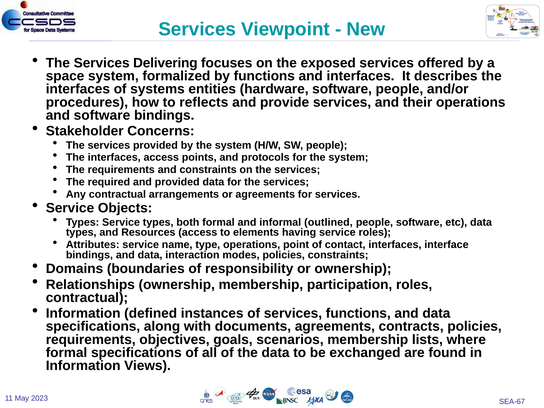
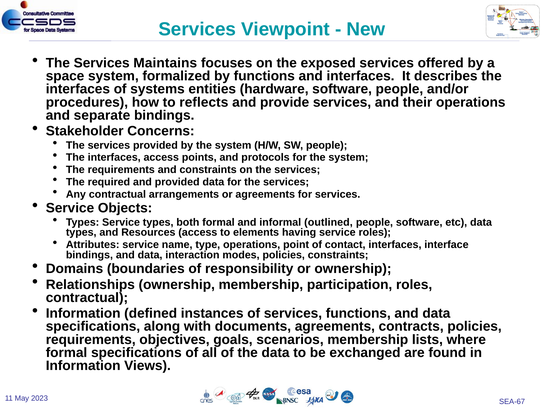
Delivering: Delivering -> Maintains (165, 63)
and software: software -> separate (102, 115)
